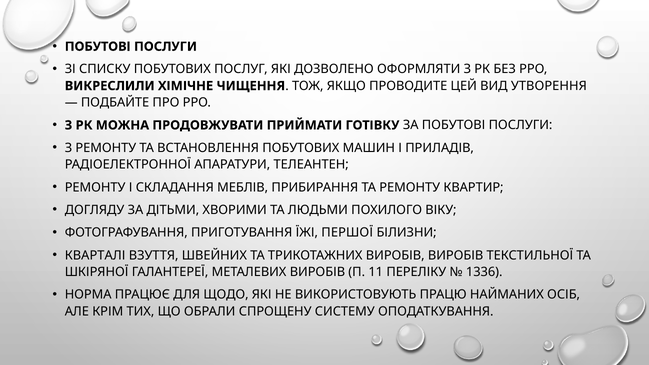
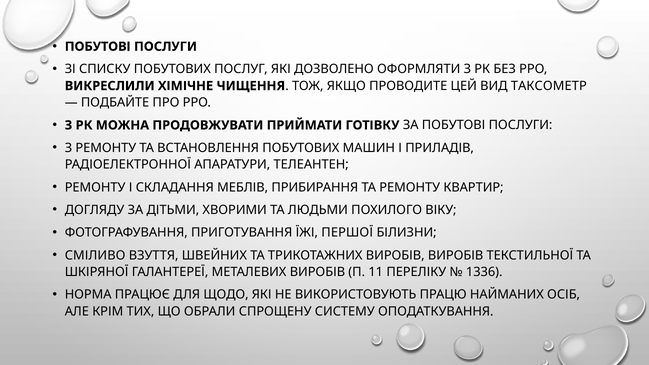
УТВОРЕННЯ: УТВОРЕННЯ -> ТАКСОМЕТР (549, 86)
КВАРТАЛІ: КВАРТАЛІ -> СМІЛИВО (95, 255)
